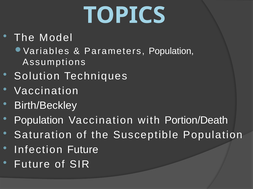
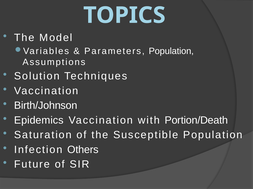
Birth/Beckley: Birth/Beckley -> Birth/Johnson (46, 106)
Population: Population -> Epidemics (39, 121)
Infection Future: Future -> Others (83, 150)
